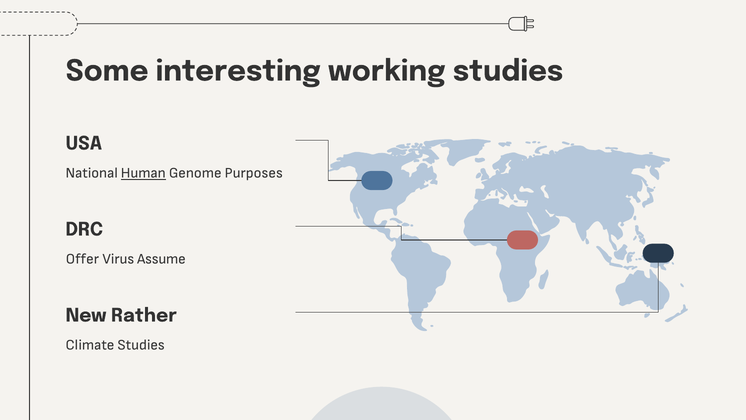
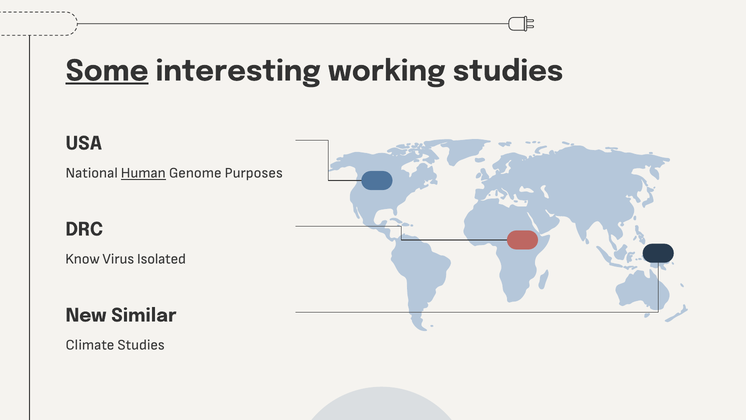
Some underline: none -> present (107, 71)
Offer: Offer -> Know (83, 259)
Assume: Assume -> Isolated (162, 259)
Rather: Rather -> Similar (144, 315)
